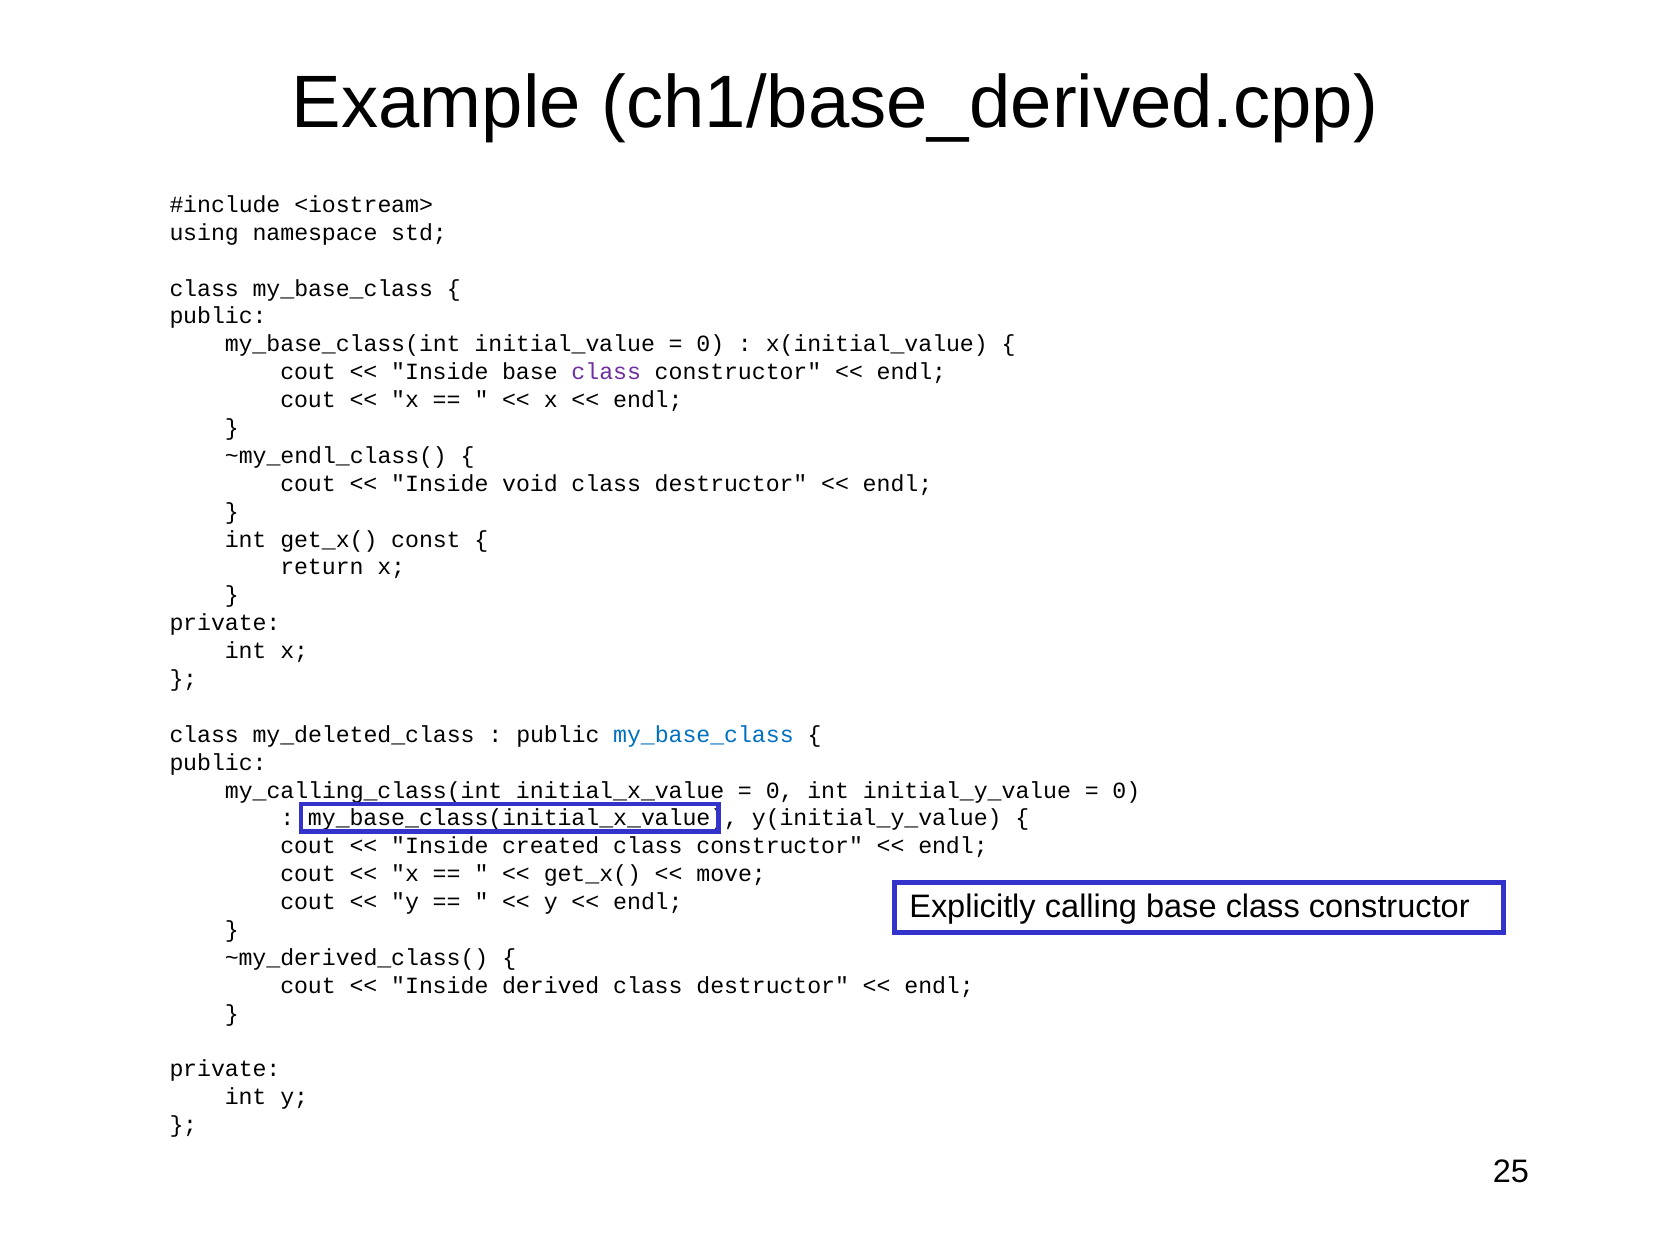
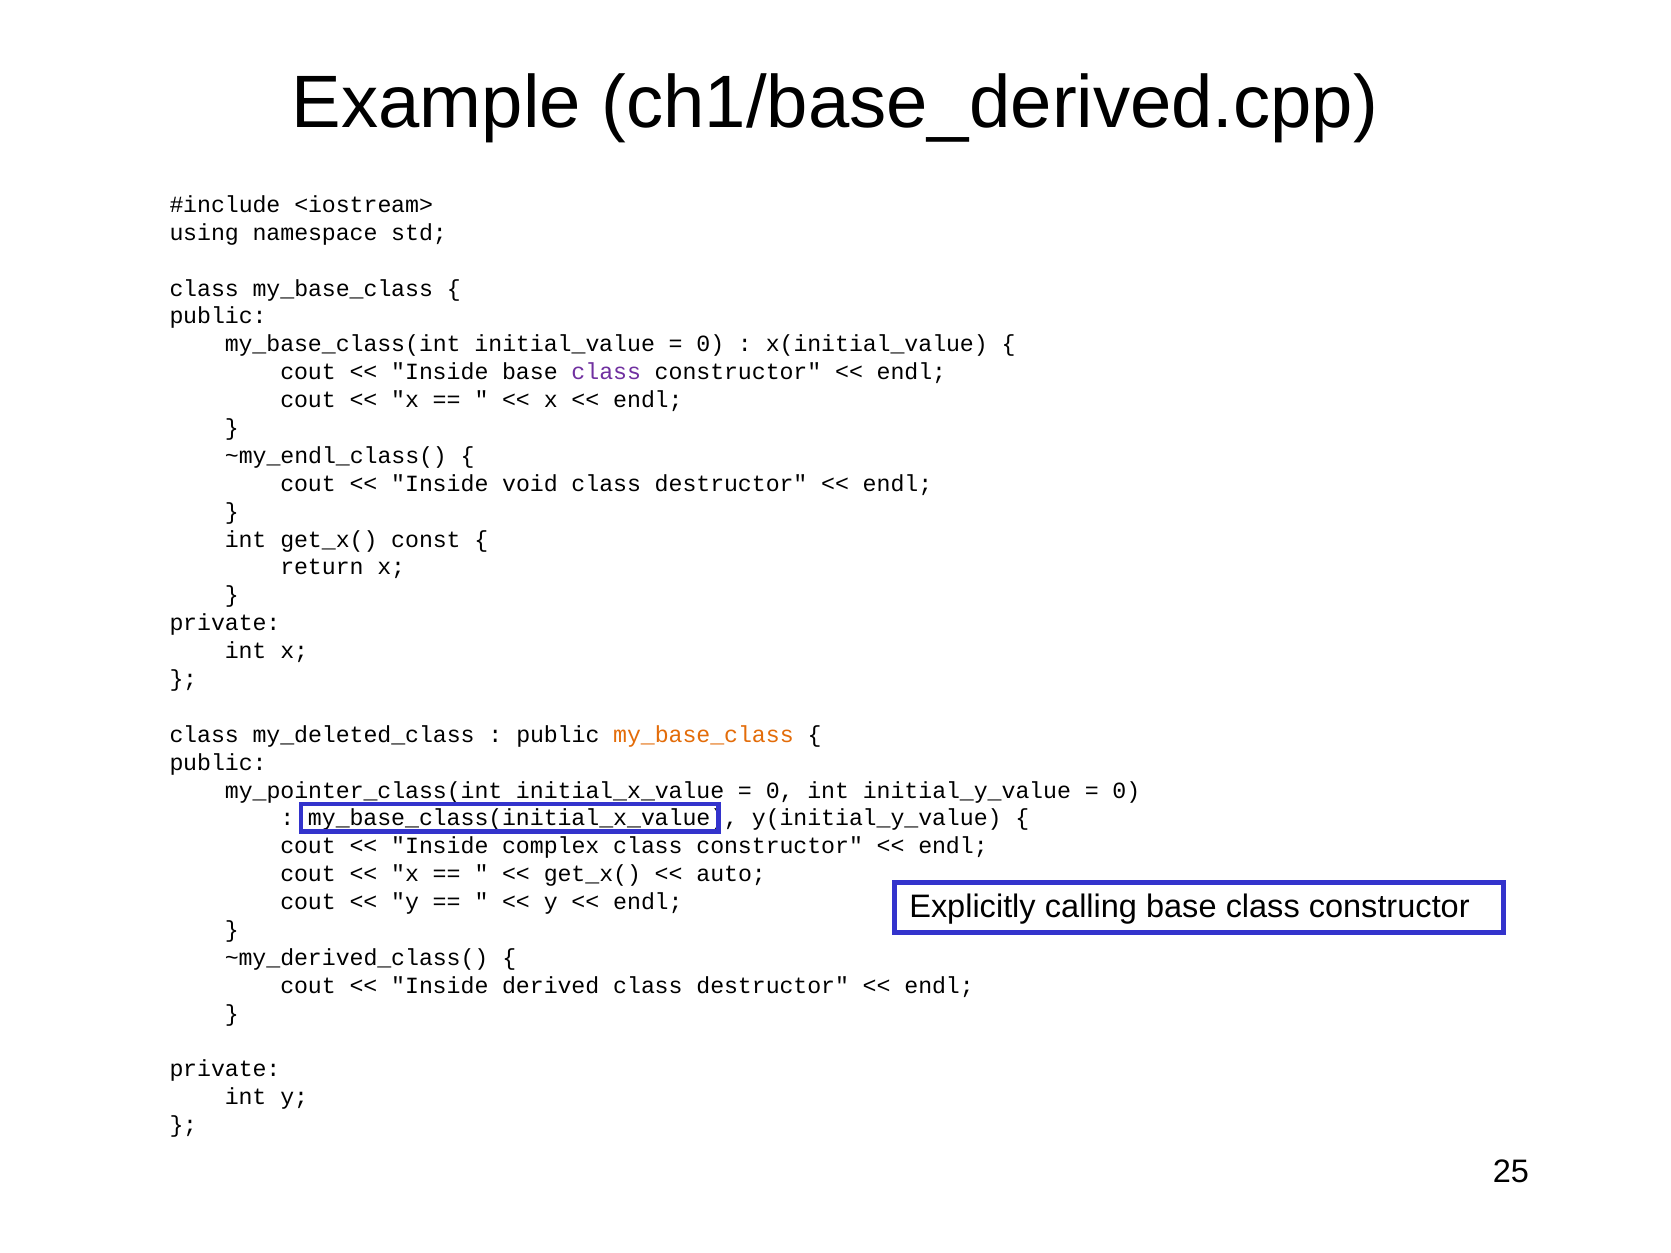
my_base_class colour: blue -> orange (703, 735)
my_calling_class(int: my_calling_class(int -> my_pointer_class(int (364, 791)
created: created -> complex (551, 846)
move: move -> auto (731, 874)
